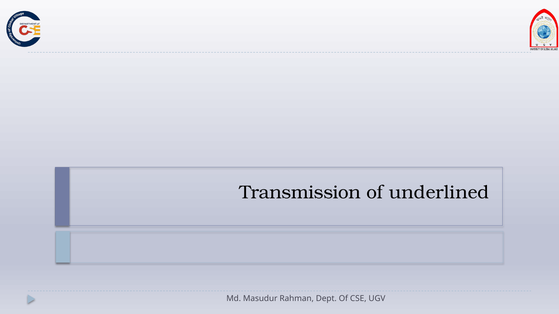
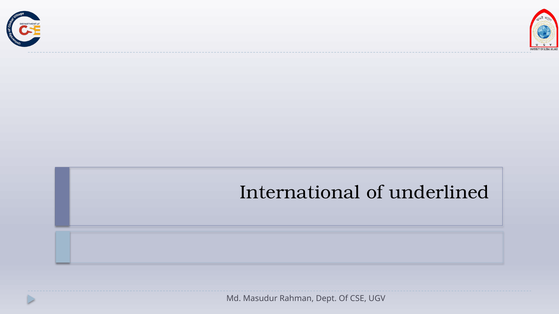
Transmission: Transmission -> International (300, 193)
